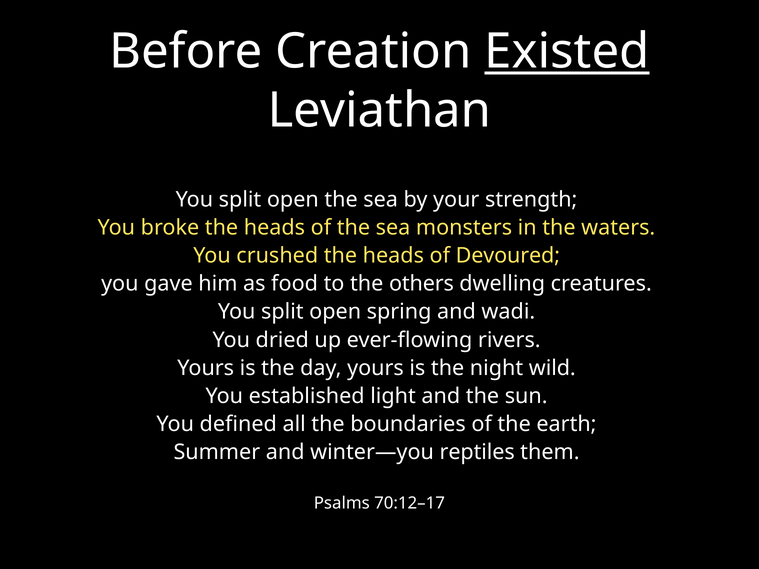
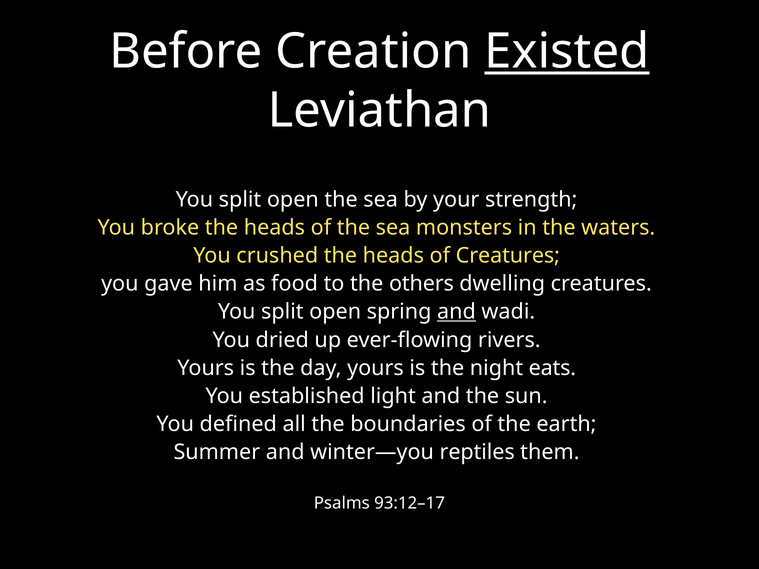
of Devoured: Devoured -> Creatures (508, 256)
and underline: none -> present (456, 312)
wild: wild -> eats (552, 368)
70:12–17: 70:12–17 -> 93:12–17 (410, 503)
